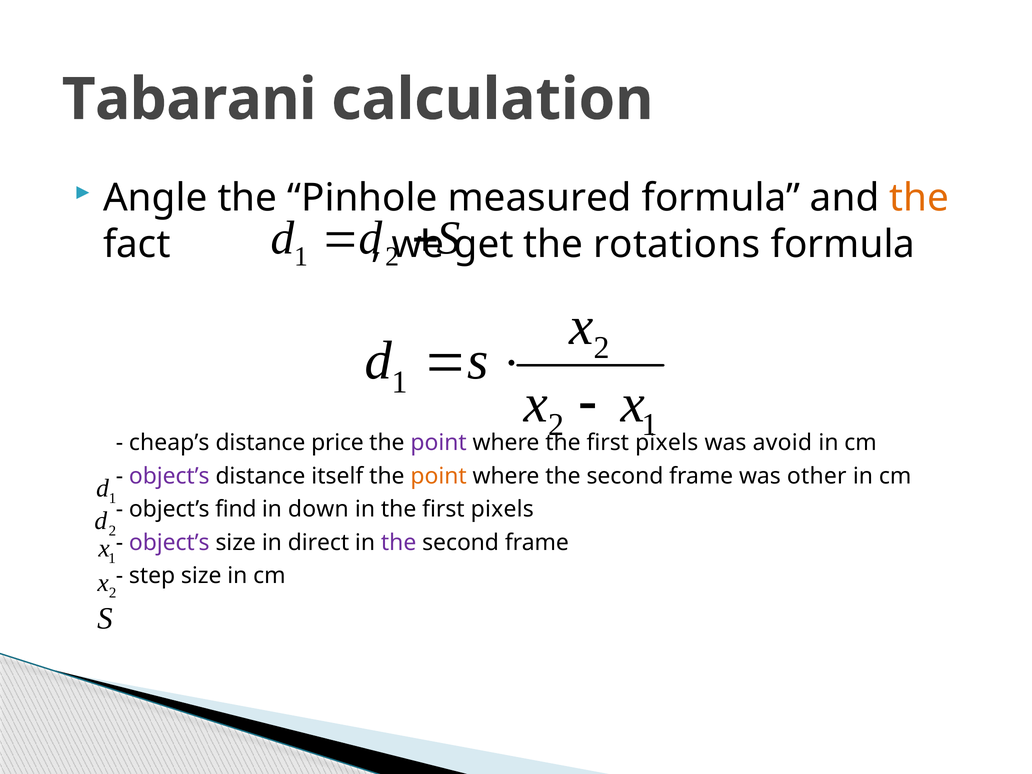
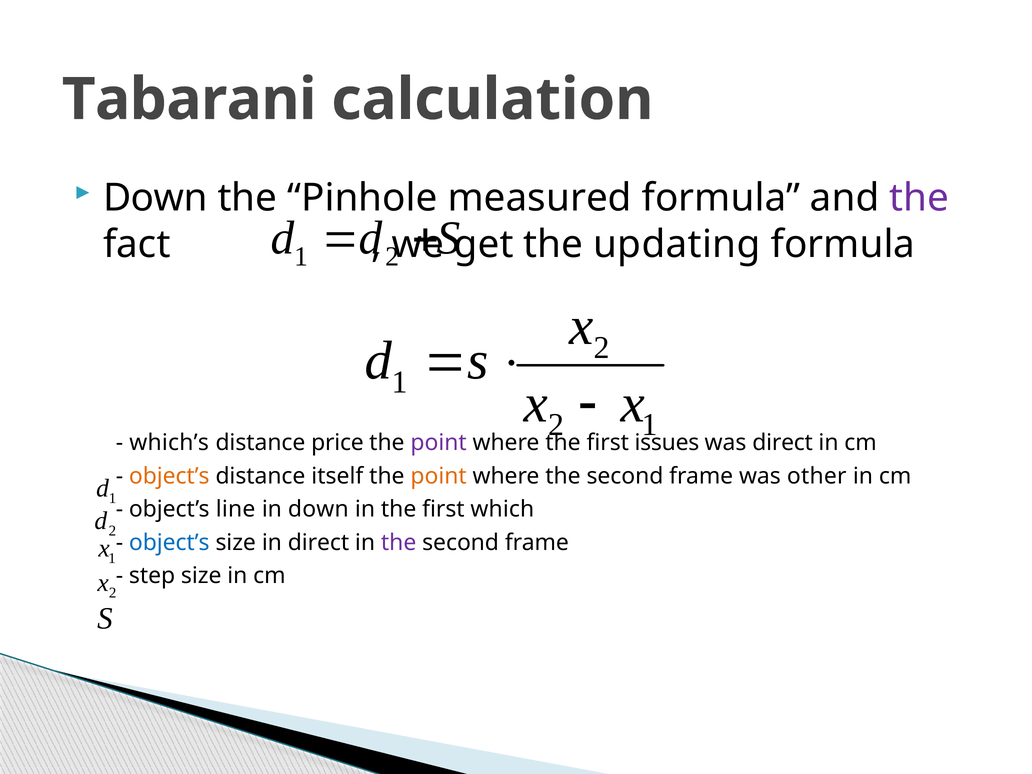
Angle: Angle -> Down (155, 198)
the colour: orange -> purple (919, 198)
rotations: rotations -> updating (677, 245)
cheap’s: cheap’s -> which’s (169, 443)
where the first pixels: pixels -> issues (667, 443)
was avoid: avoid -> direct (783, 443)
object’s colour: purple -> orange (169, 476)
find: find -> line (236, 509)
in the first pixels: pixels -> which (502, 509)
object’s colour: purple -> blue (169, 542)
